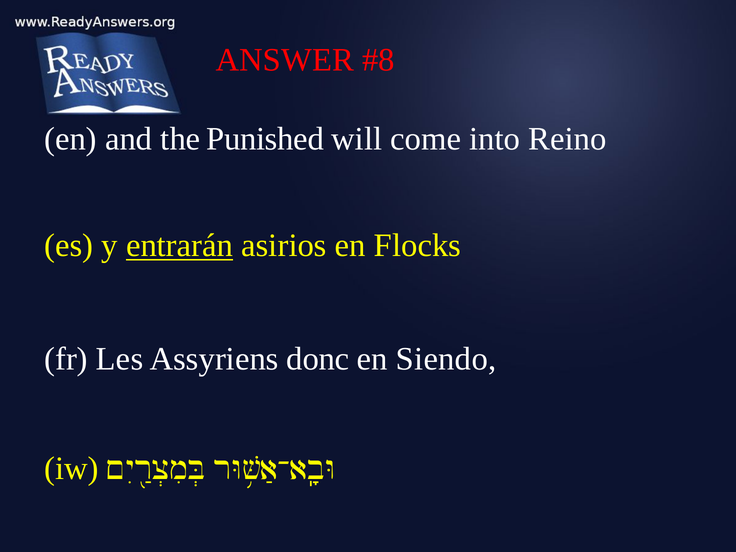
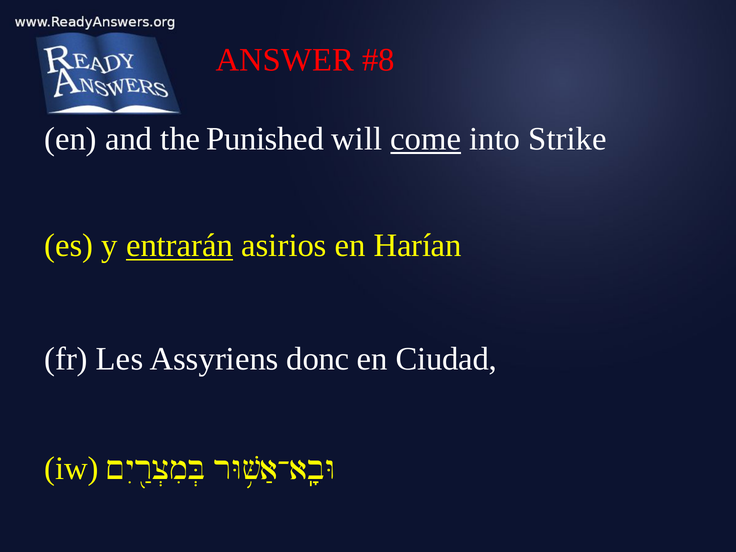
come underline: none -> present (426, 139)
Reino: Reino -> Strike (567, 139)
Flocks: Flocks -> Harían (418, 246)
Siendo: Siendo -> Ciudad (446, 359)
